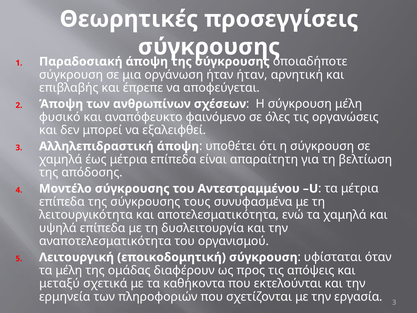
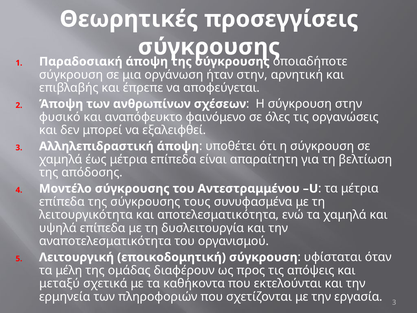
ήταν ήταν: ήταν -> στην (252, 75)
σύγκρουση μέλη: μέλη -> στην (349, 104)
